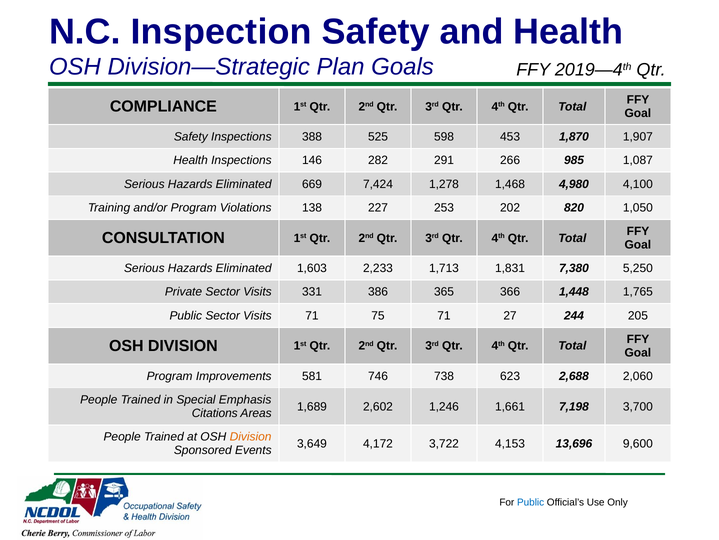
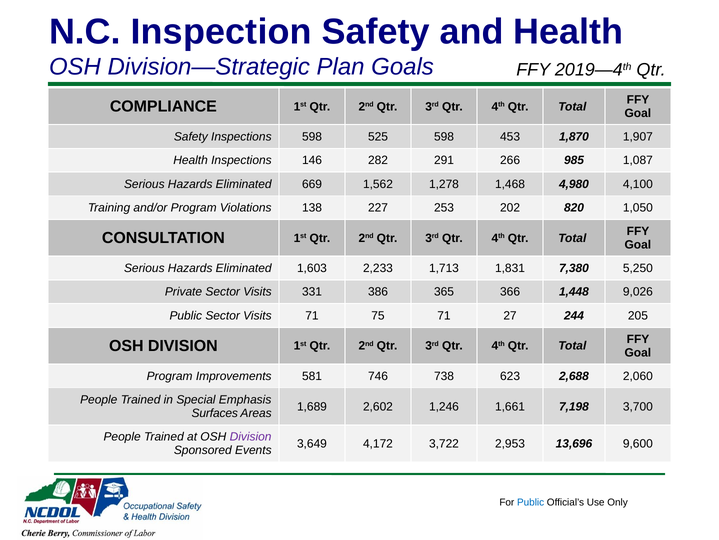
Inspections 388: 388 -> 598 (312, 137)
7,424: 7,424 -> 1,562 (378, 184)
1,765: 1,765 -> 9,026 (638, 292)
Citations: Citations -> Surfaces (215, 413)
Division colour: orange -> purple (251, 436)
4,153: 4,153 -> 2,953 (510, 443)
